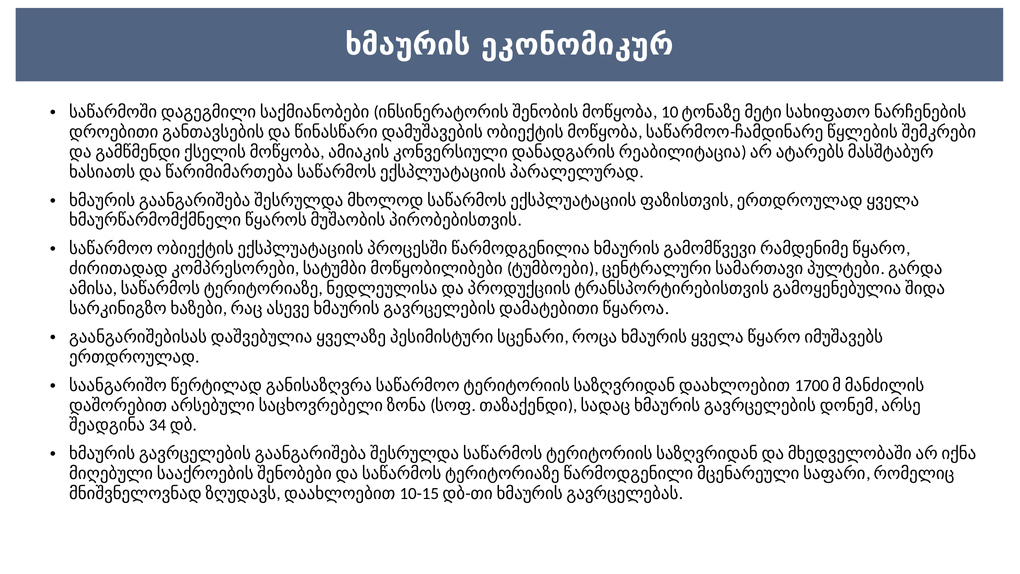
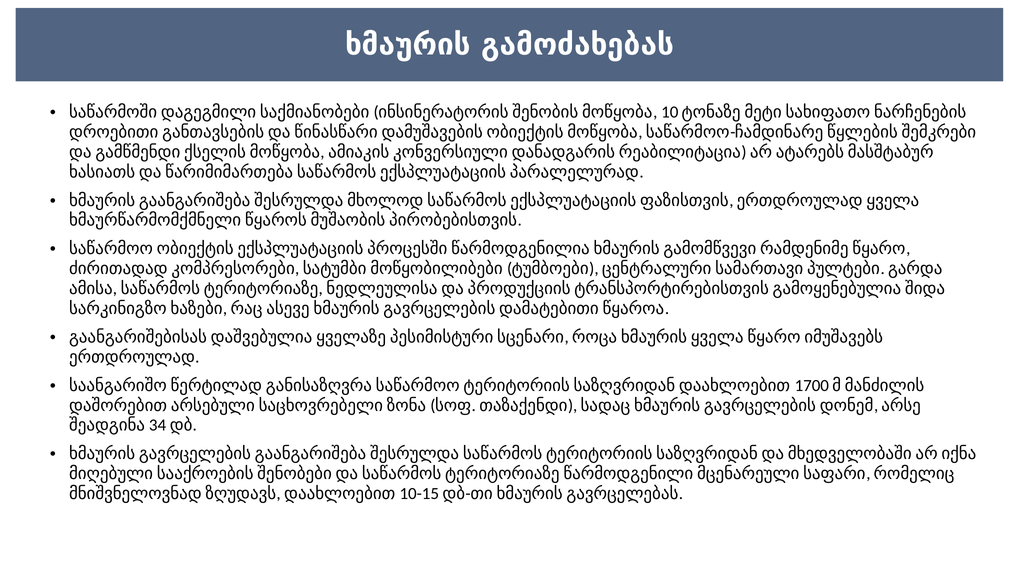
ეკონომიკურ: ეკონომიკურ -> გამოძახებას (578, 45)
